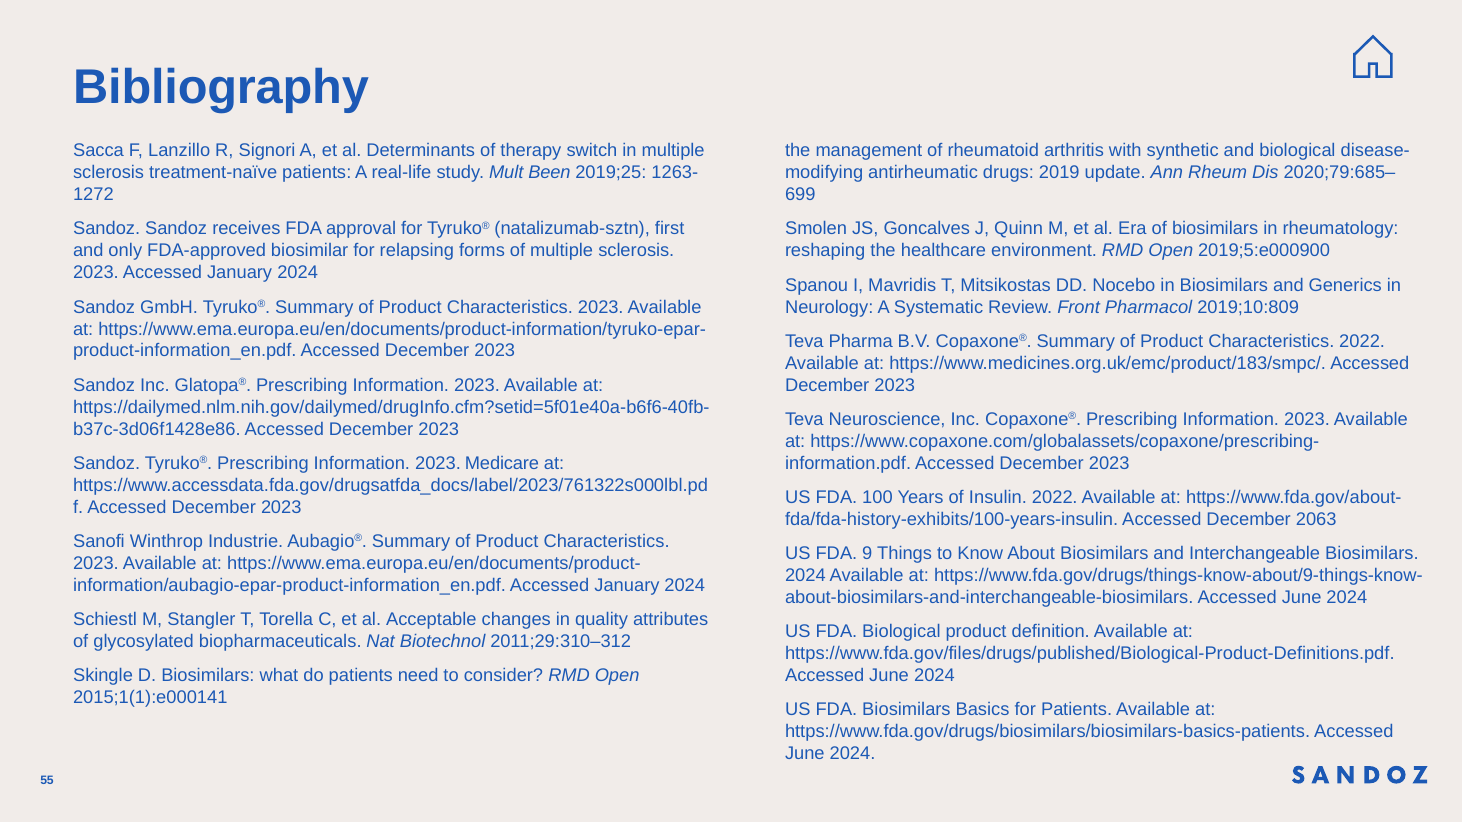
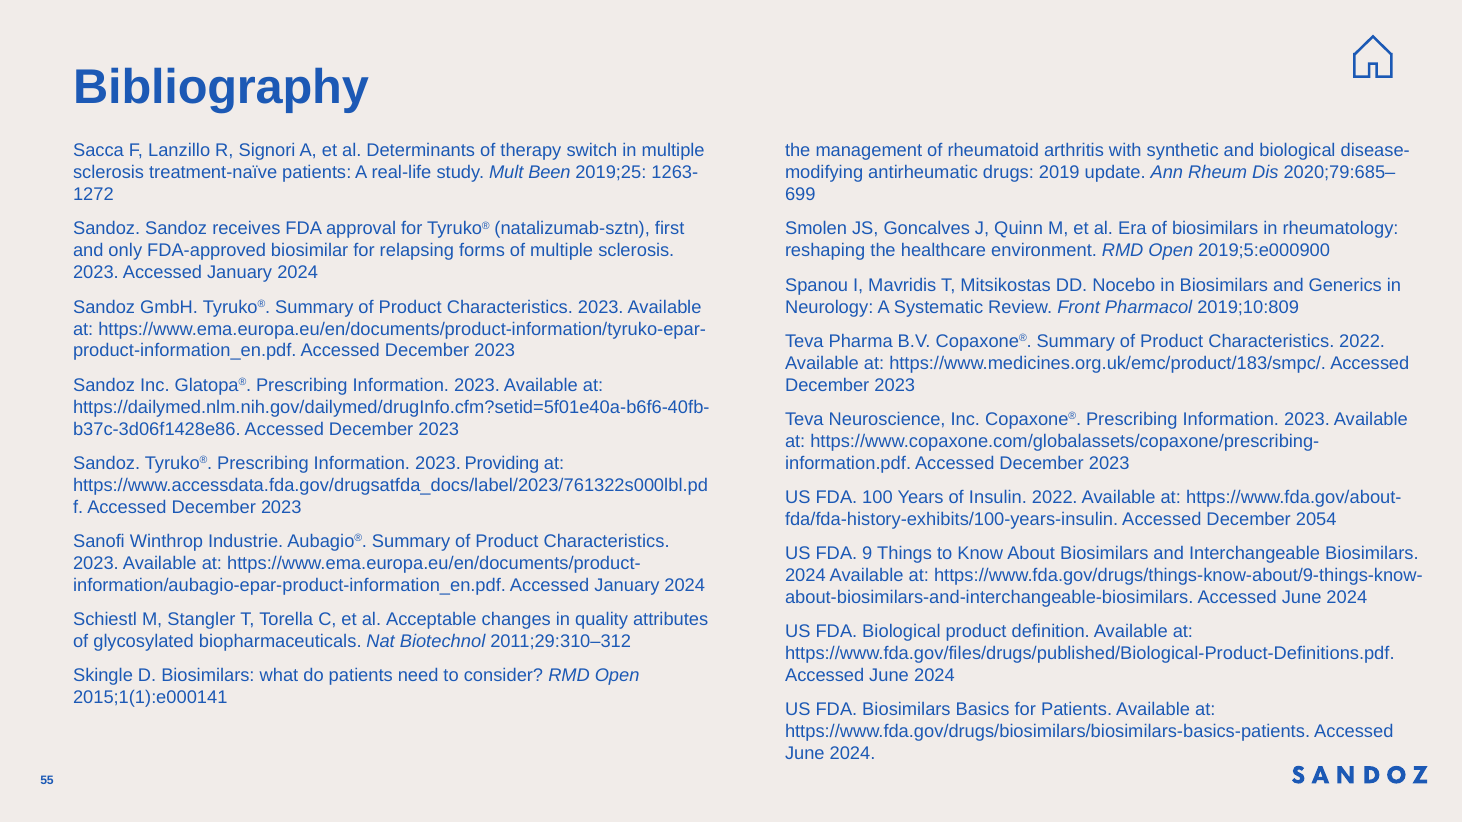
Medicare: Medicare -> Providing (502, 463)
2063: 2063 -> 2054 (1316, 520)
